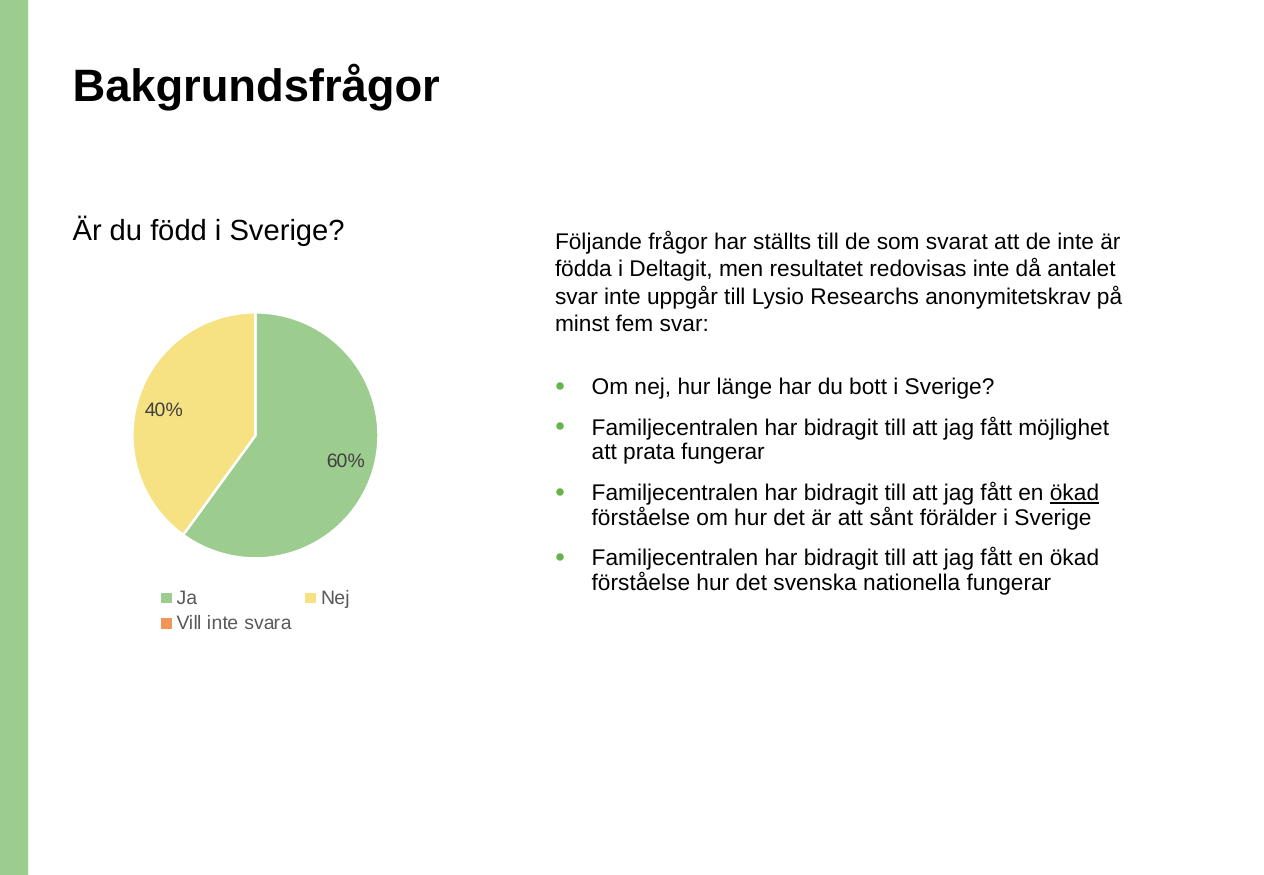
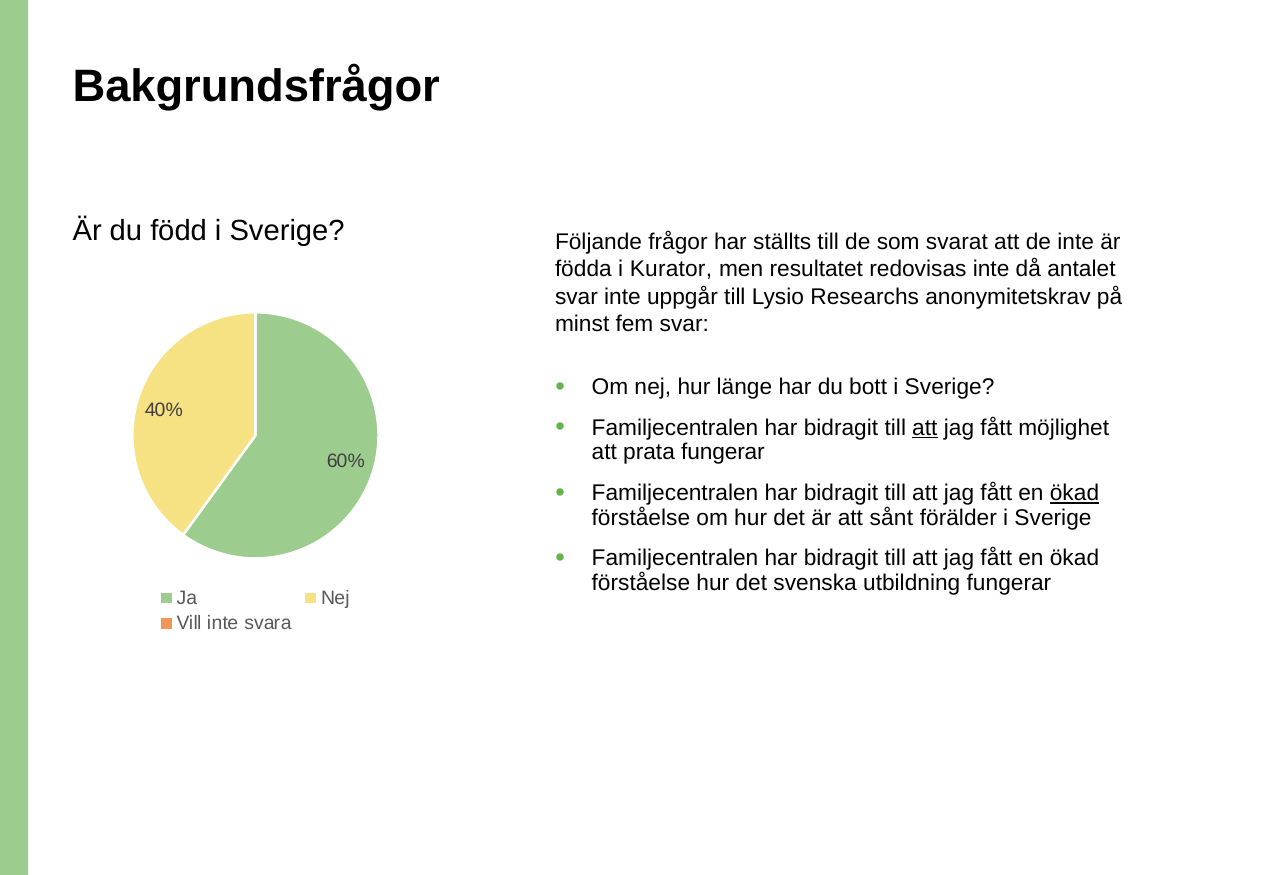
Deltagit: Deltagit -> Kurator (671, 269)
att underline: none -> present (925, 428)
nationella: nationella -> utbildning (912, 583)
